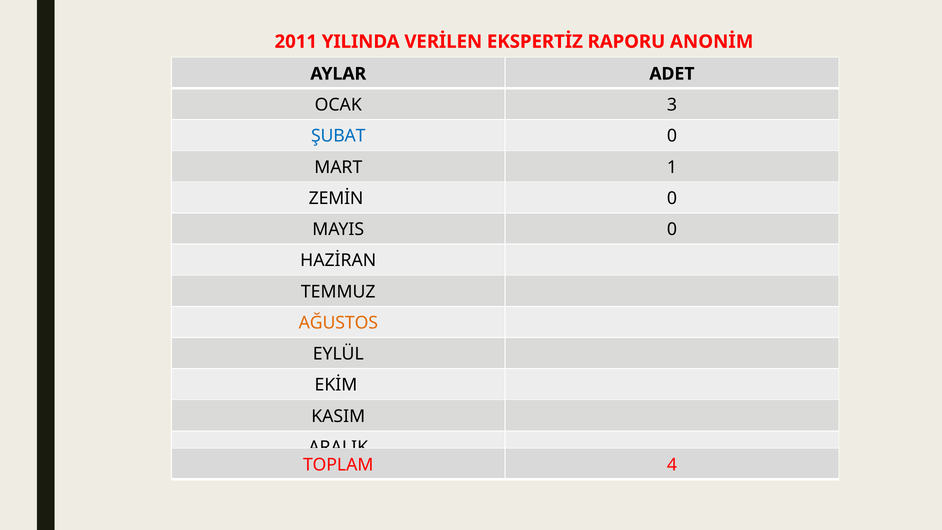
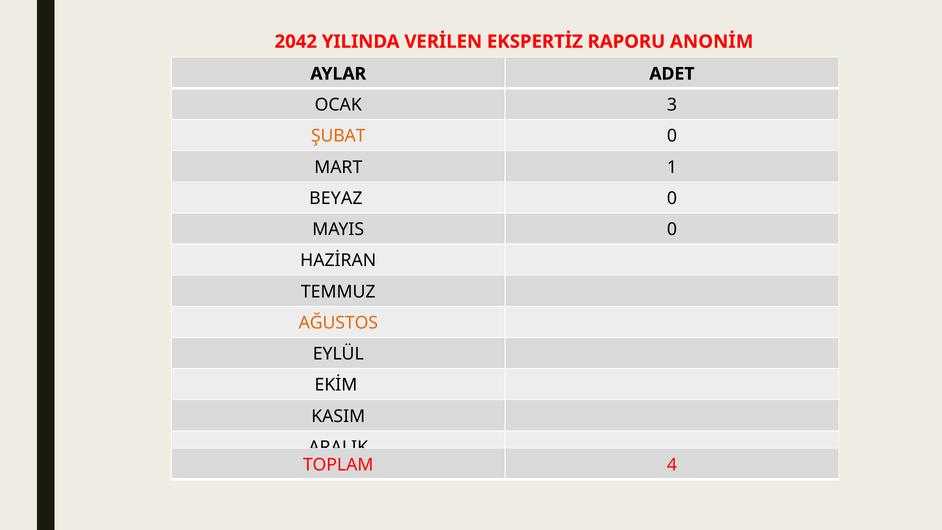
2011: 2011 -> 2042 (296, 42)
ŞUBAT colour: blue -> orange (338, 136)
ZEMİN: ZEMİN -> BEYAZ (336, 198)
